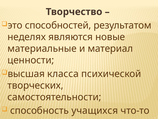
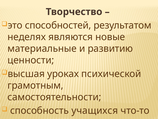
материал: материал -> развитию (110, 48)
класса: класса -> уроках (63, 74)
творческих: творческих -> грамотным (35, 85)
